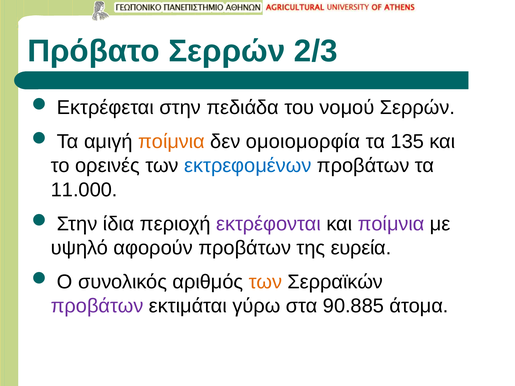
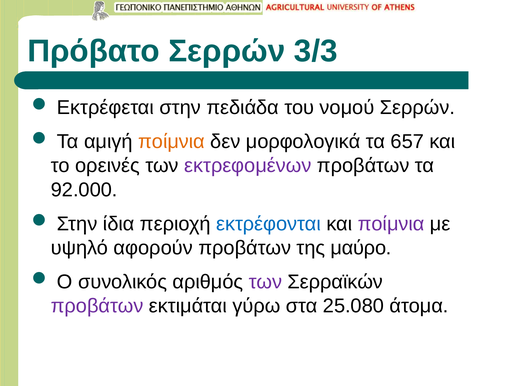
2/3: 2/3 -> 3/3 (316, 51)
ομοιομορφία: ομοιομορφία -> μορφολογικά (303, 142)
135: 135 -> 657 (407, 142)
εκτρεφομένων colour: blue -> purple (248, 166)
11.000: 11.000 -> 92.000 (84, 190)
εκτρέφονται colour: purple -> blue (269, 224)
ευρεία: ευρεία -> μαύρο (361, 248)
των colour: orange -> purple (265, 282)
90.885: 90.885 -> 25.080 (353, 306)
